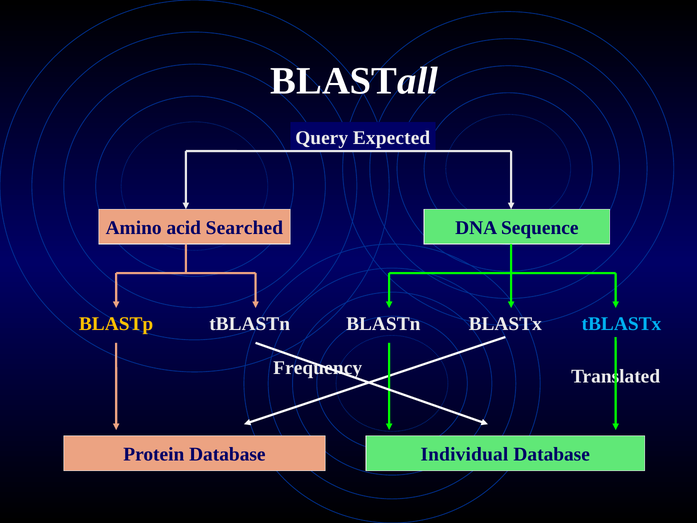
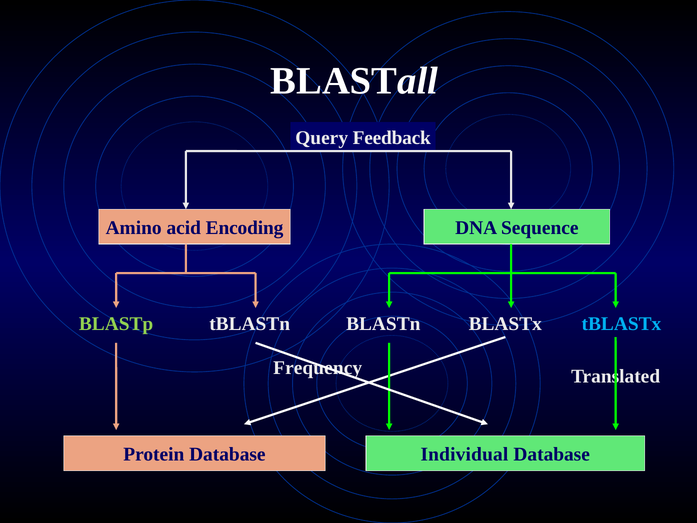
Expected: Expected -> Feedback (392, 138)
Searched: Searched -> Encoding (245, 228)
BLASTp colour: yellow -> light green (116, 324)
